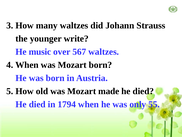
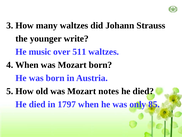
567: 567 -> 511 (79, 52)
made: made -> notes (109, 91)
1794: 1794 -> 1797 (67, 104)
55: 55 -> 85 (154, 104)
